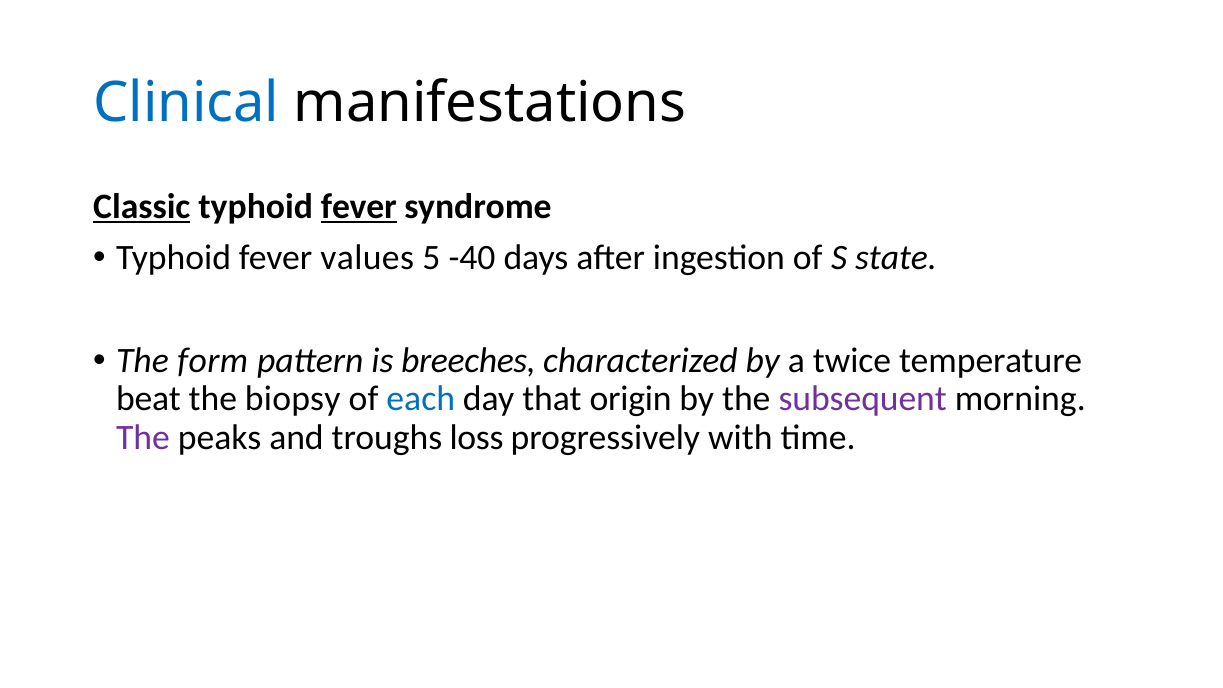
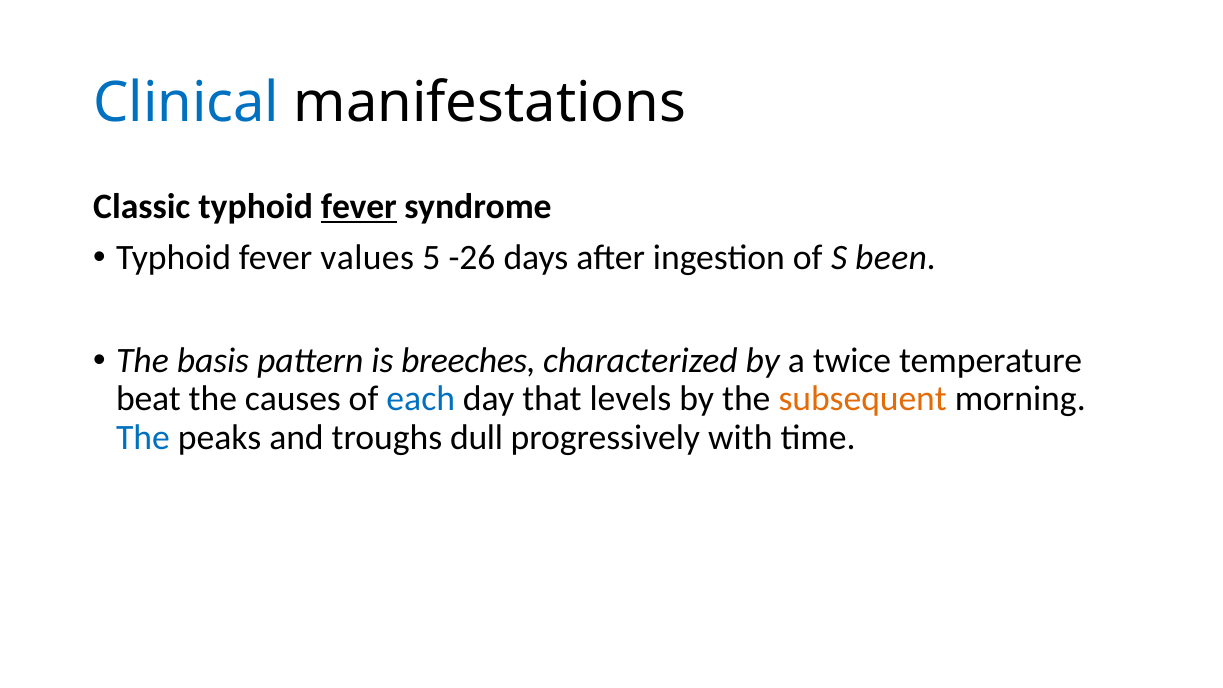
Classic underline: present -> none (142, 207)
-40: -40 -> -26 (472, 258)
state: state -> been (896, 258)
form: form -> basis (213, 361)
biopsy: biopsy -> causes (293, 399)
origin: origin -> levels (630, 399)
subsequent colour: purple -> orange (863, 399)
The colour: purple -> blue (143, 438)
loss: loss -> dull (477, 438)
